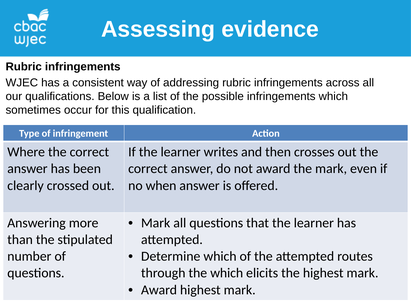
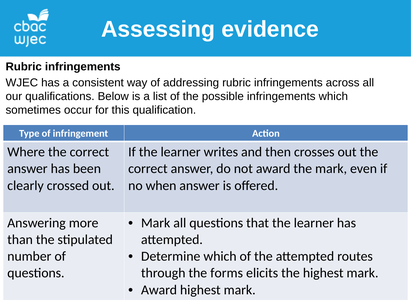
the which: which -> forms (227, 273)
